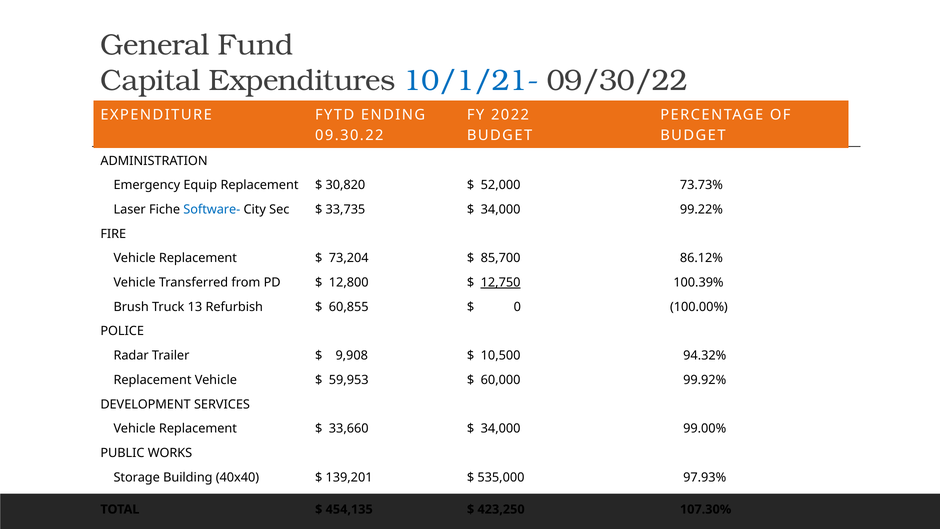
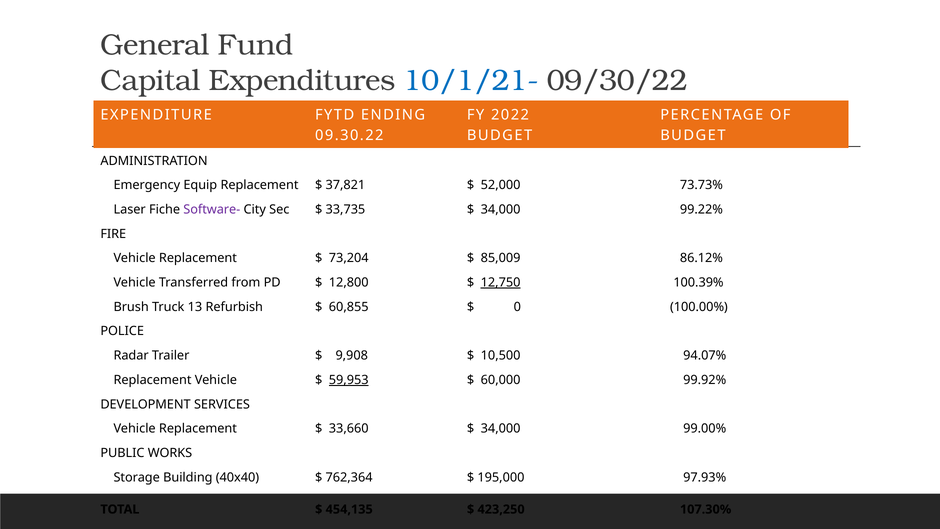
30,820: 30,820 -> 37,821 (345, 185)
Software- colour: blue -> purple (212, 209)
85,700: 85,700 -> 85,009 (501, 258)
94.32%: 94.32% -> 94.07% (705, 355)
59,953 underline: none -> present (349, 380)
139,201: 139,201 -> 762,364 (349, 477)
535,000: 535,000 -> 195,000 (501, 477)
